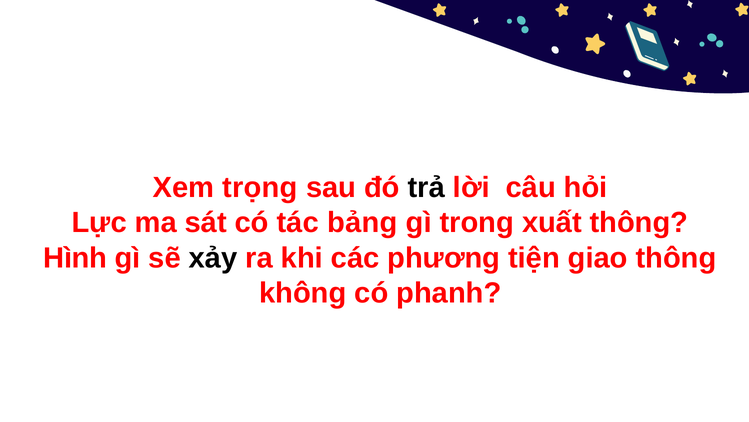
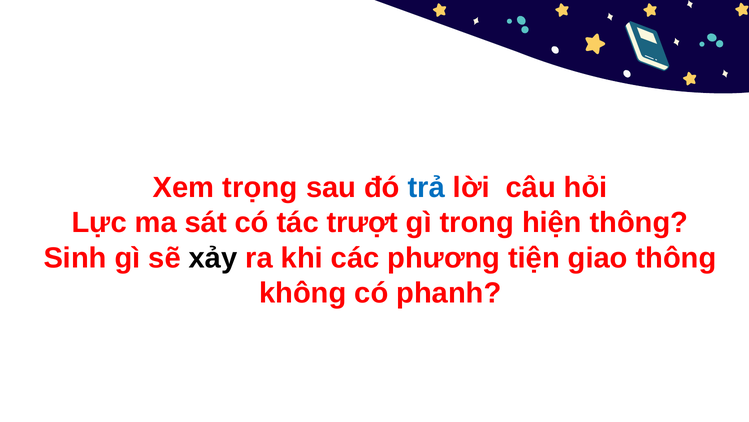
trả colour: black -> blue (426, 188)
bảng: bảng -> trượt (363, 222)
xuất: xuất -> hiện (552, 222)
Hình: Hình -> Sinh (75, 257)
